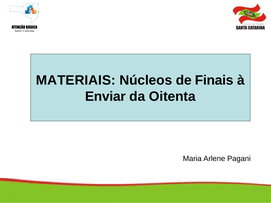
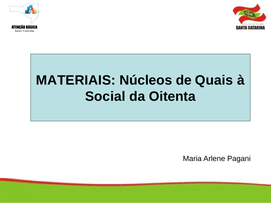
Finais: Finais -> Quais (214, 80)
Enviar: Enviar -> Social (105, 97)
